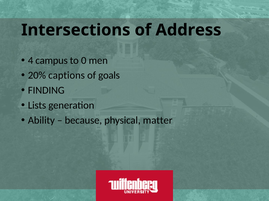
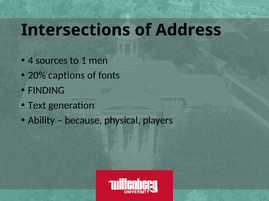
campus: campus -> sources (52, 61)
0: 0 -> 1 (84, 61)
goals: goals -> fonts (109, 76)
Lists: Lists -> Text (37, 106)
matter: matter -> players (158, 121)
